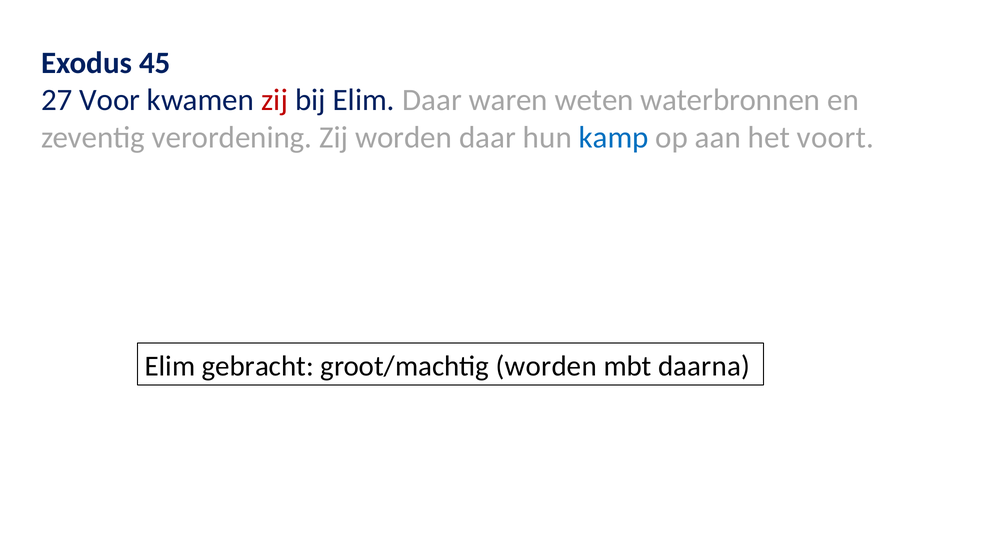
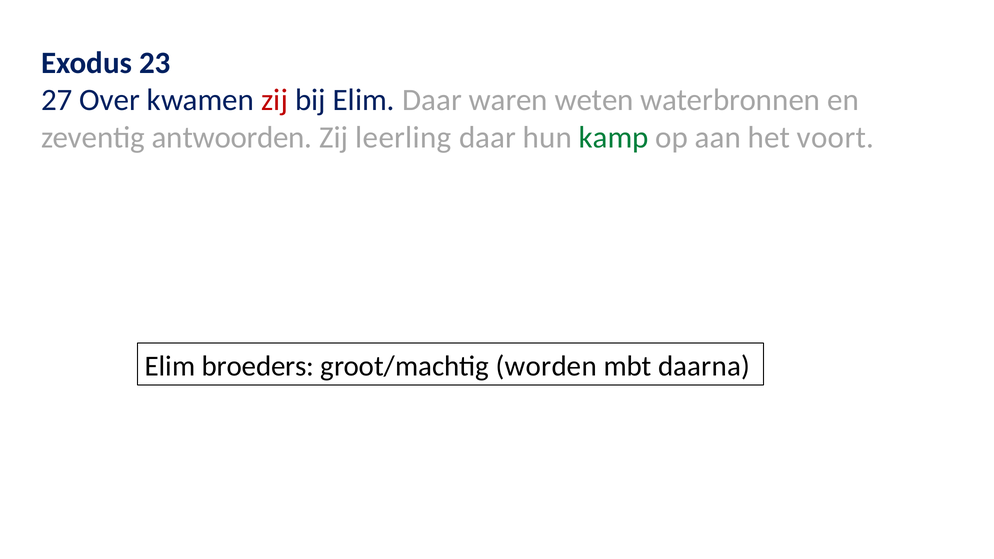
45: 45 -> 23 (155, 63)
Voor: Voor -> Over (110, 100)
verordening: verordening -> antwoorden (232, 137)
Zij worden: worden -> leerling (403, 137)
kamp colour: blue -> green (614, 137)
gebracht: gebracht -> broeders (258, 366)
